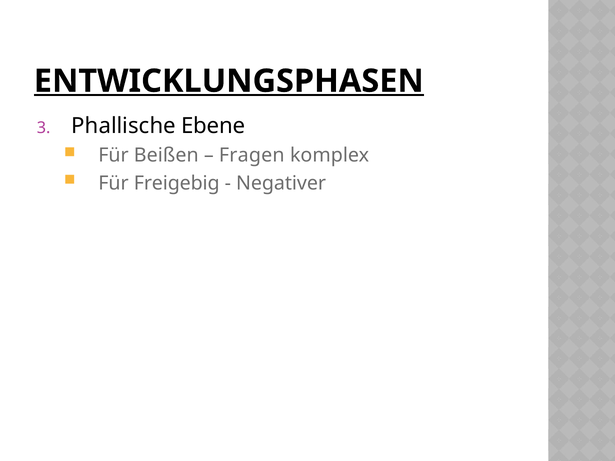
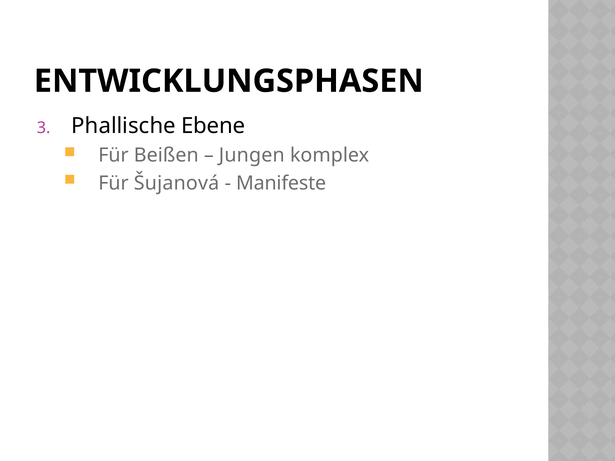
ENTWICKLUNGSPHASEN underline: present -> none (229, 81)
Fragen: Fragen -> Jungen (252, 155)
Freigebig: Freigebig -> Šujanová (177, 183)
Negativer: Negativer -> Manifeste (281, 183)
